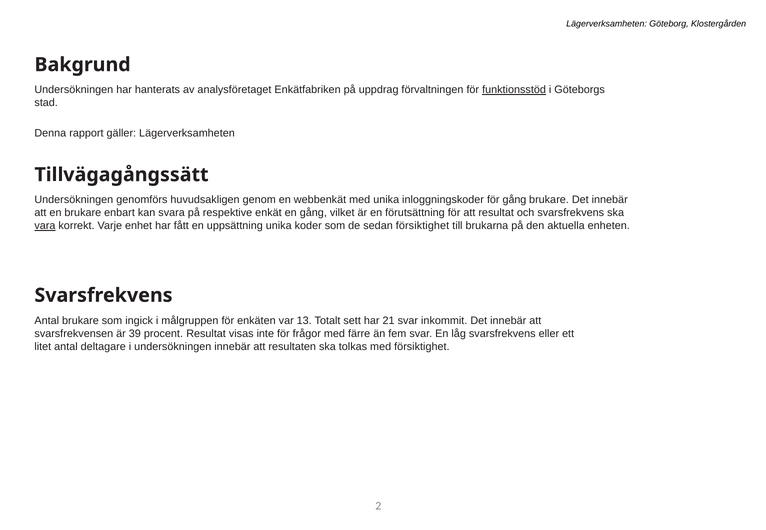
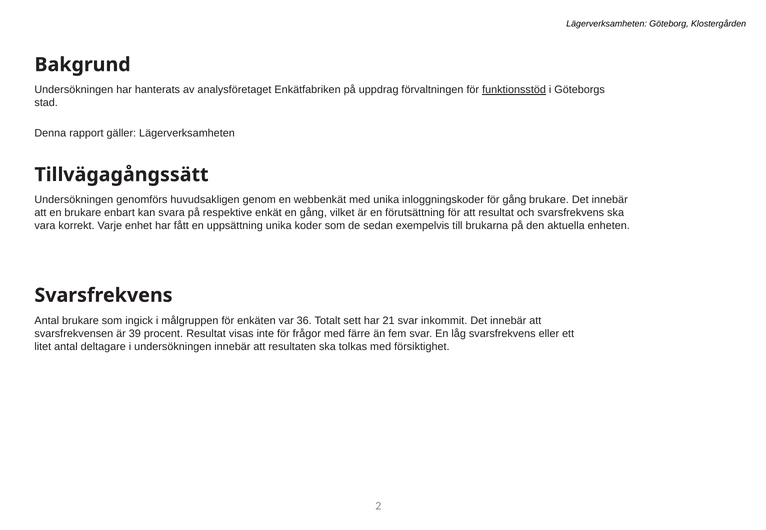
vara underline: present -> none (45, 226)
sedan försiktighet: försiktighet -> exempelvis (423, 226)
13: 13 -> 36 (304, 321)
